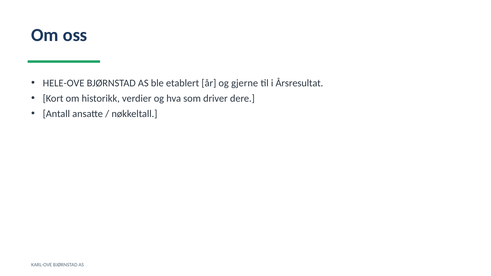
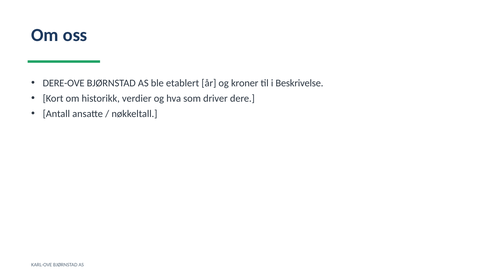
HELE-OVE: HELE-OVE -> DERE-OVE (64, 83)
gjerne: gjerne -> kroner (245, 83)
Årsresultat: Årsresultat -> Beskrivelse (299, 83)
